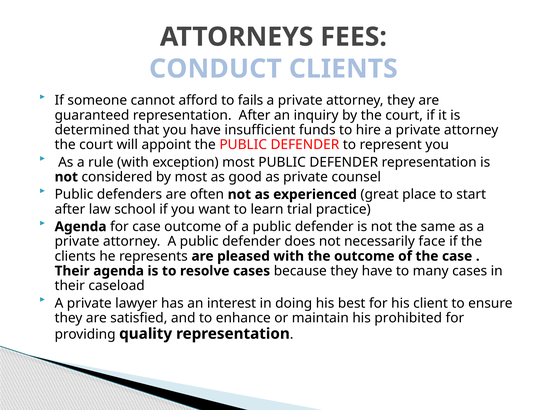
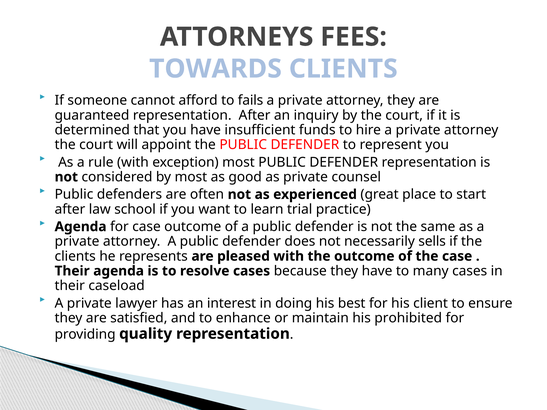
CONDUCT: CONDUCT -> TOWARDS (215, 69)
face: face -> sells (432, 242)
